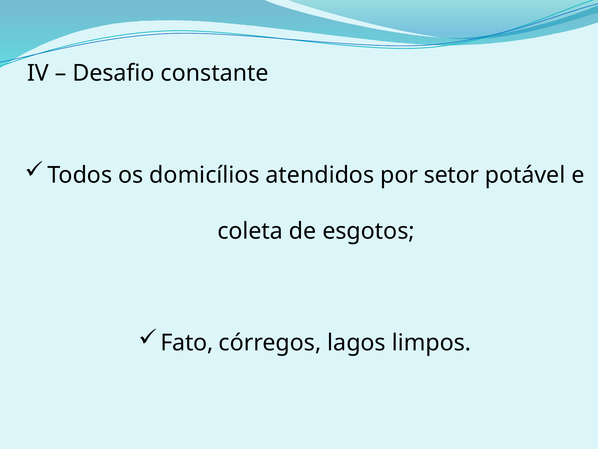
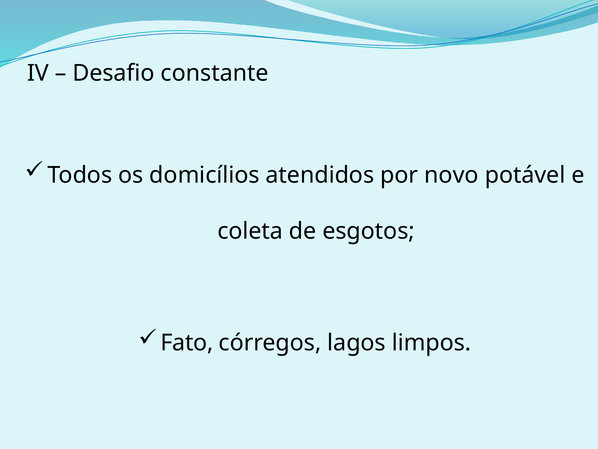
setor: setor -> novo (451, 175)
